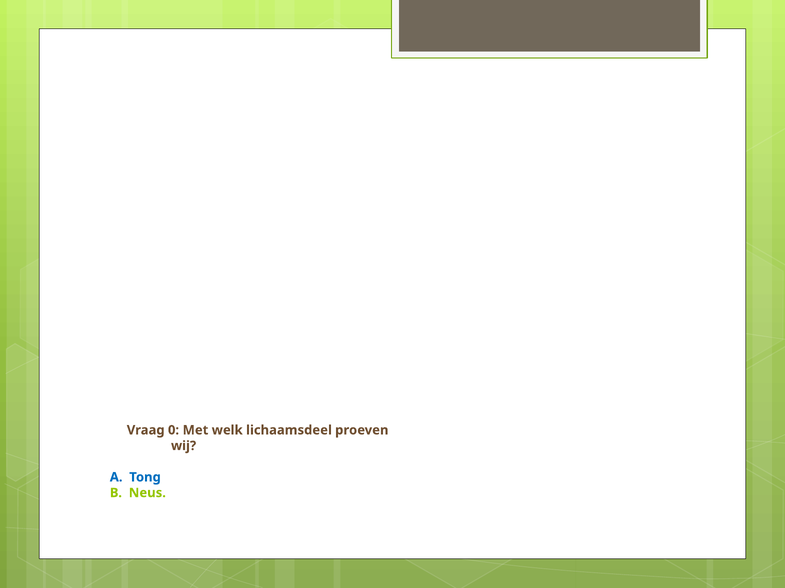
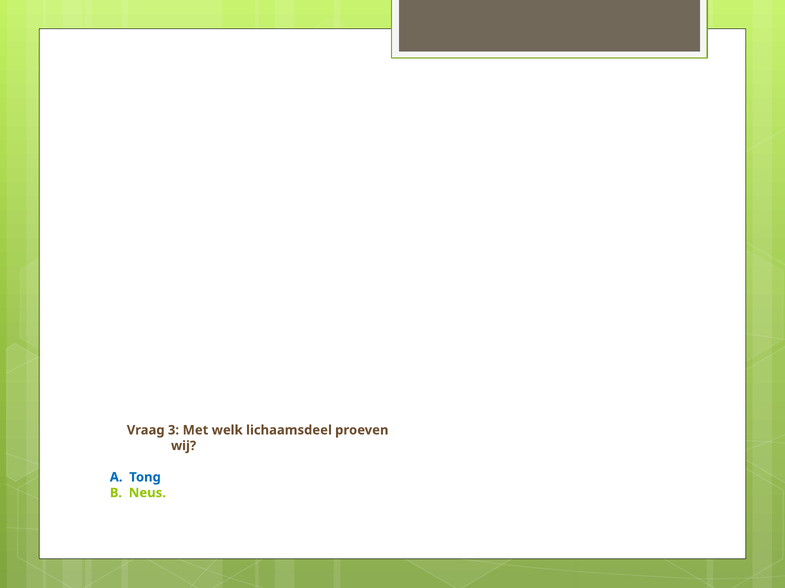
0: 0 -> 3 (174, 431)
